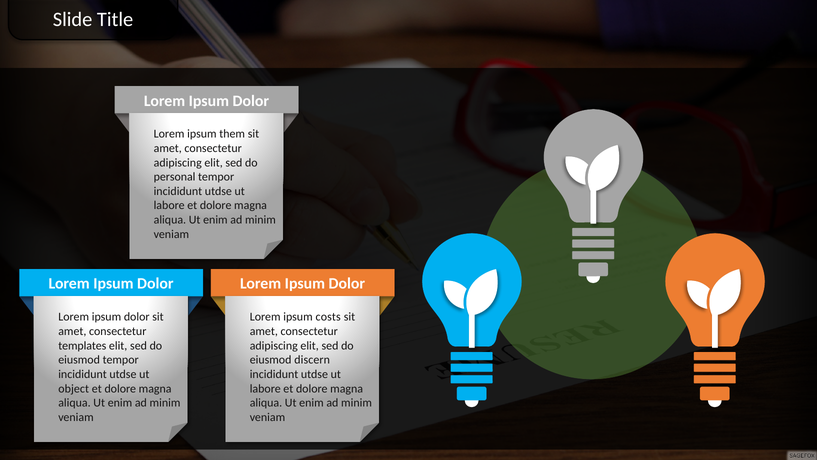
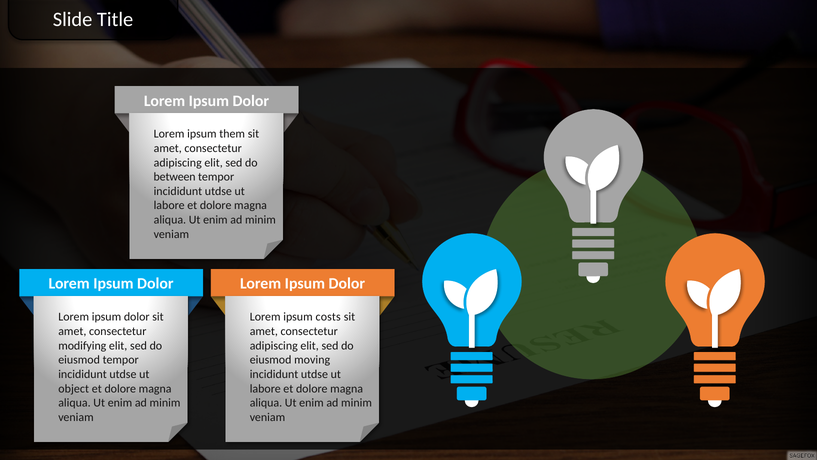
personal: personal -> between (175, 177)
templates: templates -> modifying (82, 345)
discern: discern -> moving (312, 360)
